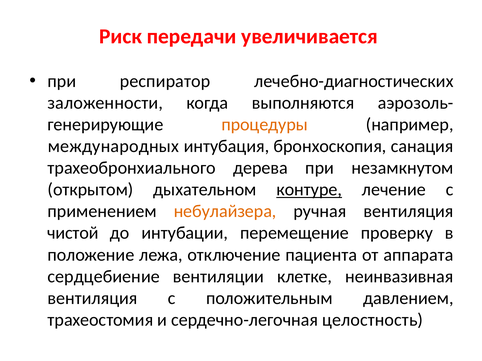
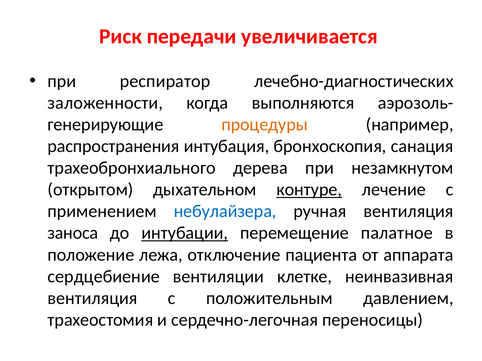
международных: международных -> распространения (114, 147)
небулайзера colour: orange -> blue (225, 212)
чистой: чистой -> заноса (73, 233)
интубации underline: none -> present (185, 233)
проверку: проверку -> палатное (397, 233)
целостность: целостность -> переносицы (373, 320)
